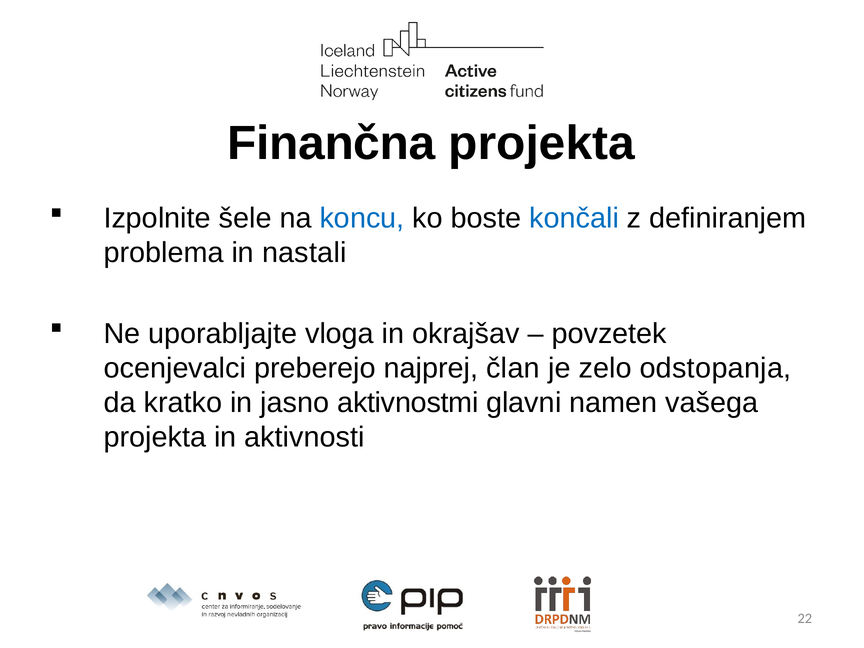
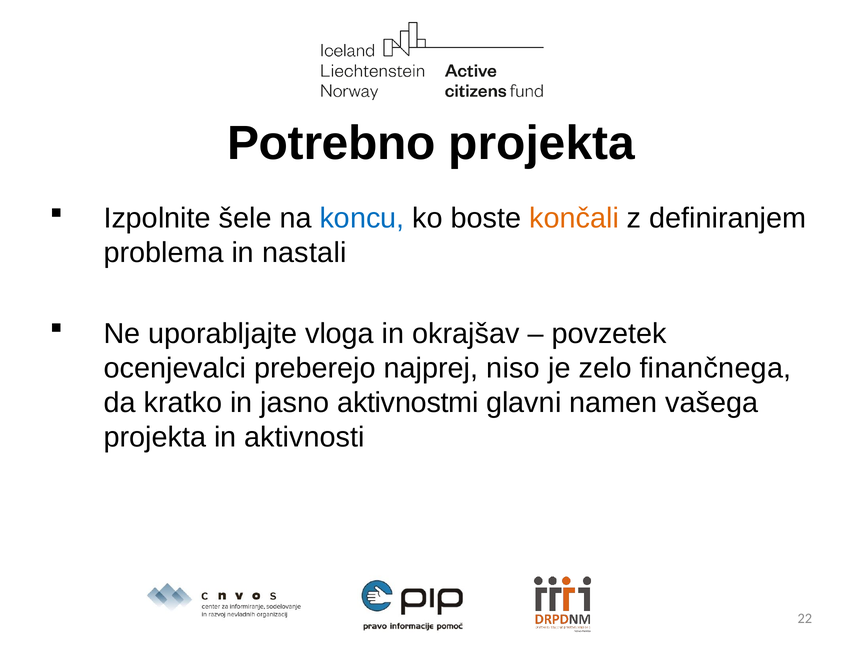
Finančna: Finančna -> Potrebno (331, 144)
končali colour: blue -> orange (574, 218)
član: član -> niso (513, 368)
odstopanja: odstopanja -> finančnega (716, 368)
